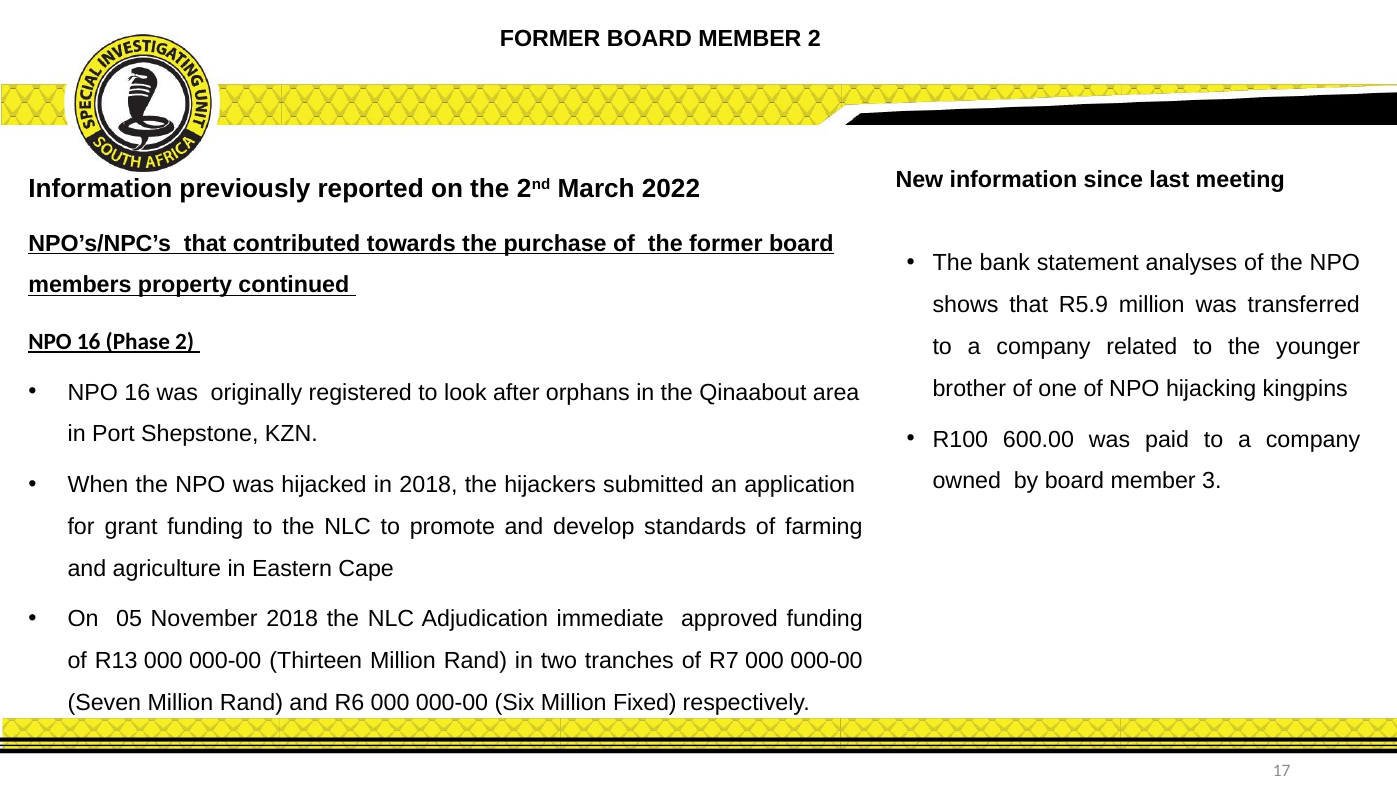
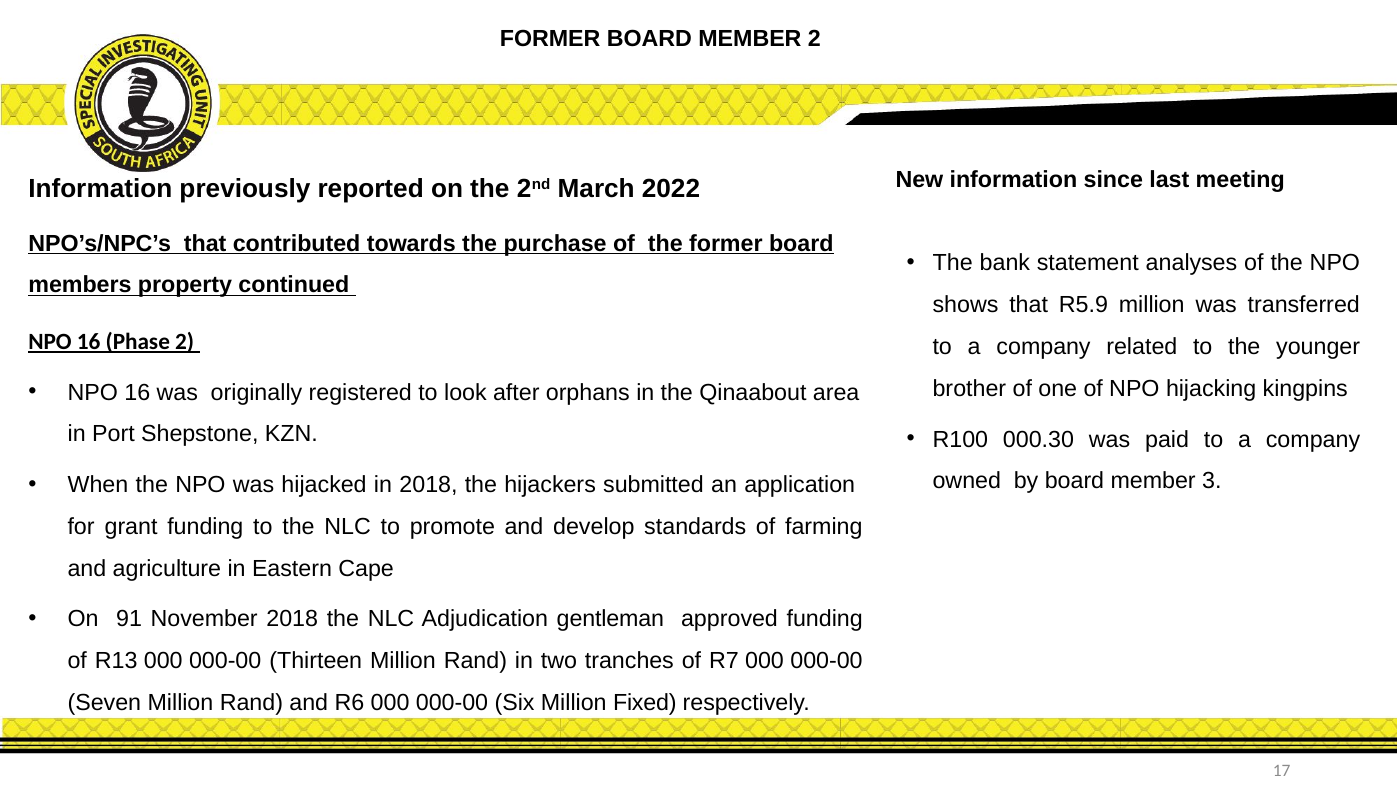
600.00: 600.00 -> 000.30 (1038, 439)
05: 05 -> 91 (129, 619)
immediate: immediate -> gentleman (610, 619)
